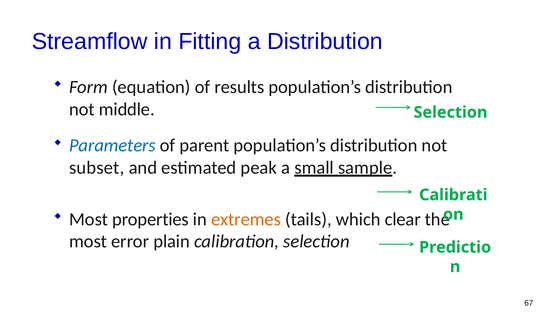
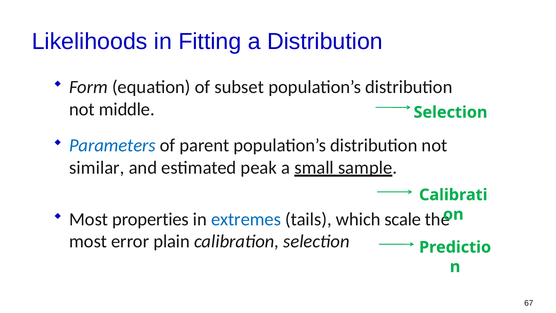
Streamflow: Streamflow -> Likelihoods (90, 42)
results: results -> subset (239, 87)
subset: subset -> similar (97, 168)
extremes colour: orange -> blue (246, 219)
clear: clear -> scale (403, 219)
